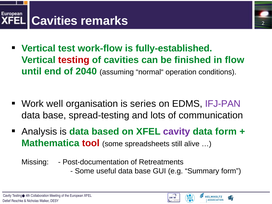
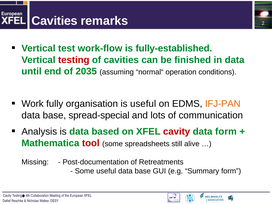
in flow: flow -> data (235, 60)
2040: 2040 -> 2035 (86, 71)
well: well -> fully (55, 104)
is series: series -> useful (143, 104)
IFJ-PAN colour: purple -> orange (223, 104)
spread-testing: spread-testing -> spread-special (99, 115)
cavity colour: purple -> red (177, 132)
